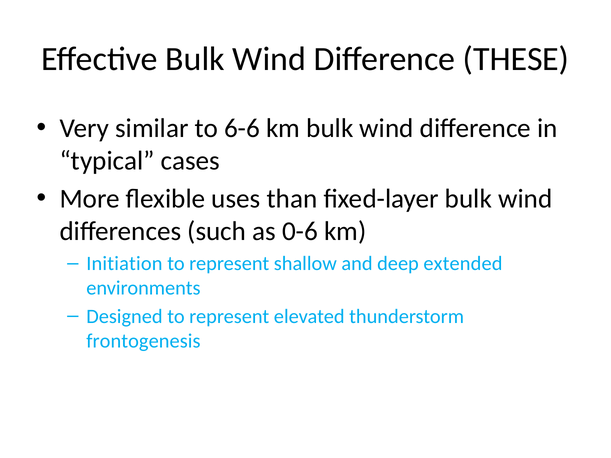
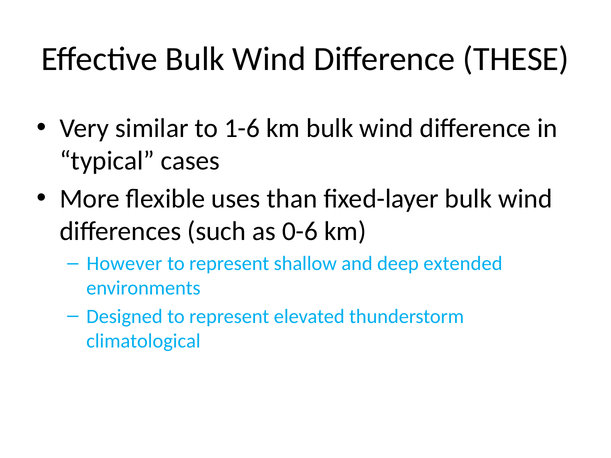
6-6: 6-6 -> 1-6 (242, 128)
Initiation: Initiation -> However (124, 264)
frontogenesis: frontogenesis -> climatological (143, 341)
